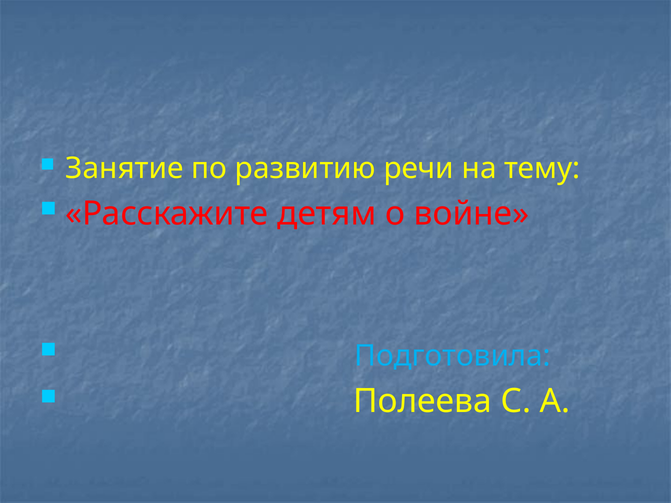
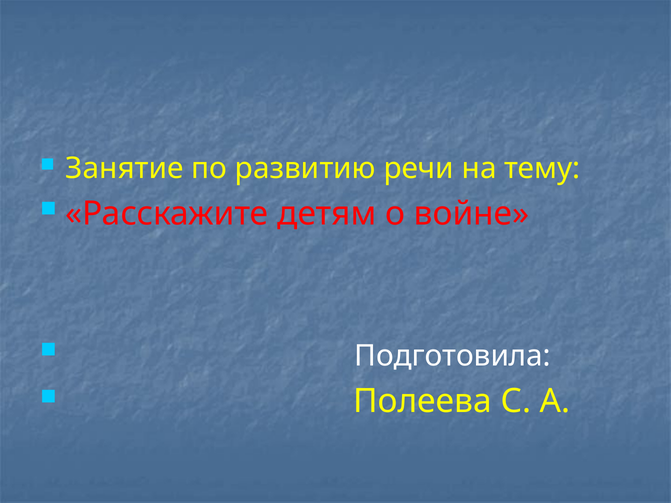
Подготовила colour: light blue -> white (453, 356)
